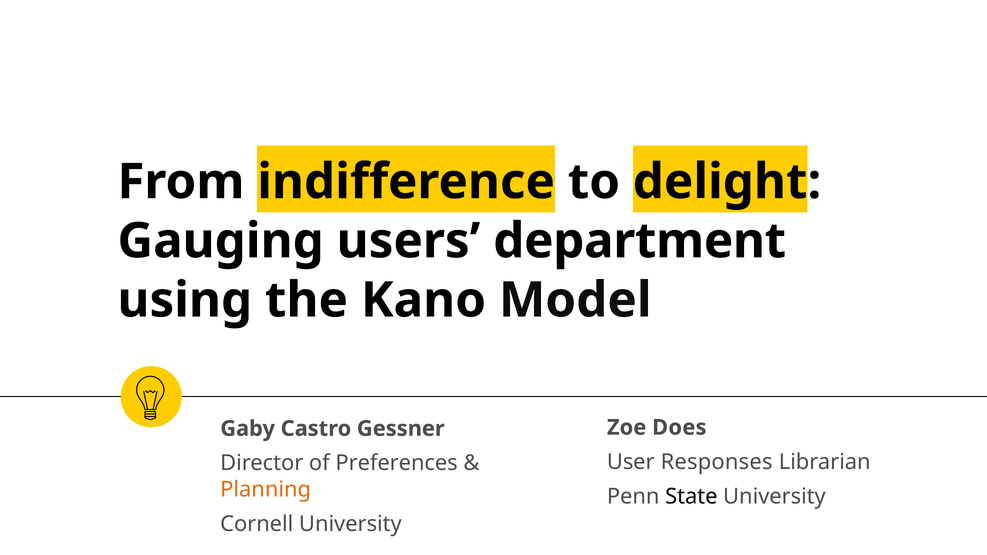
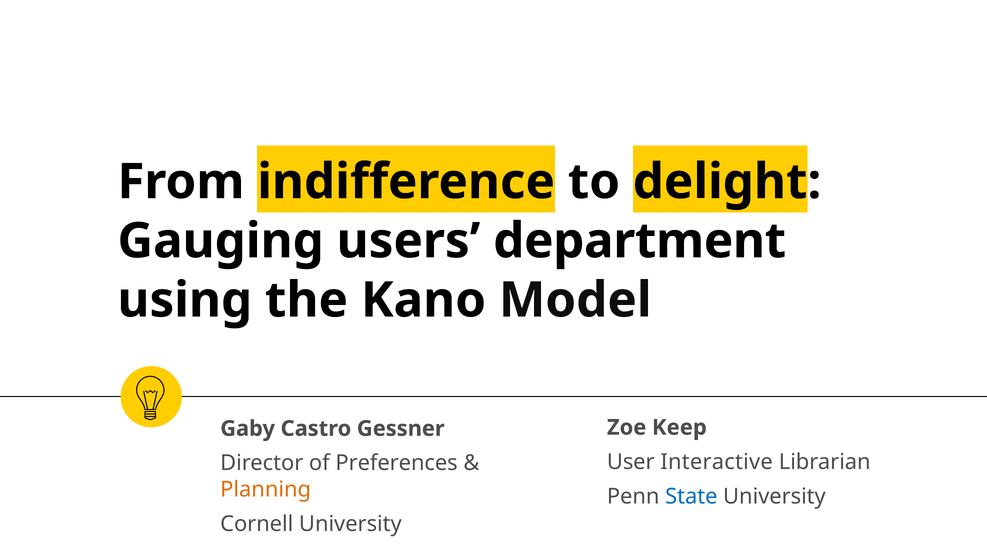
Does: Does -> Keep (679, 428)
Responses: Responses -> Interactive (717, 462)
State colour: black -> blue (691, 497)
